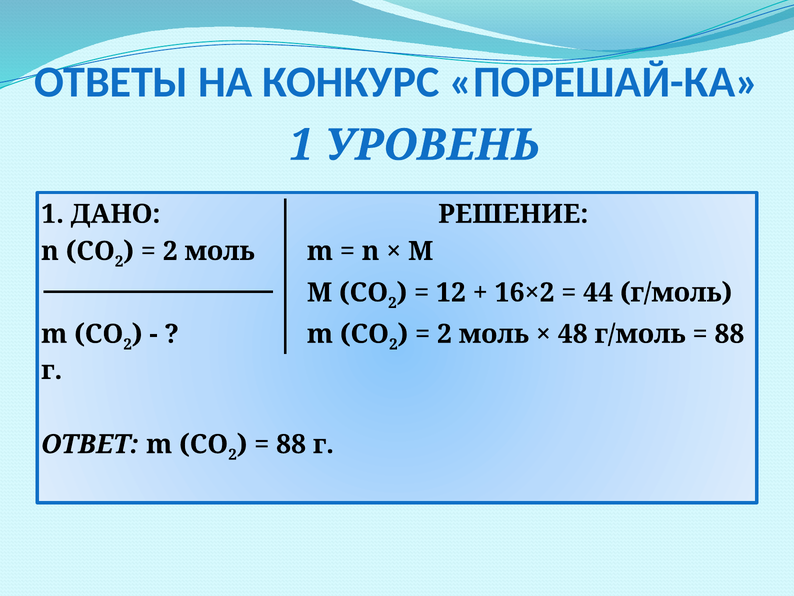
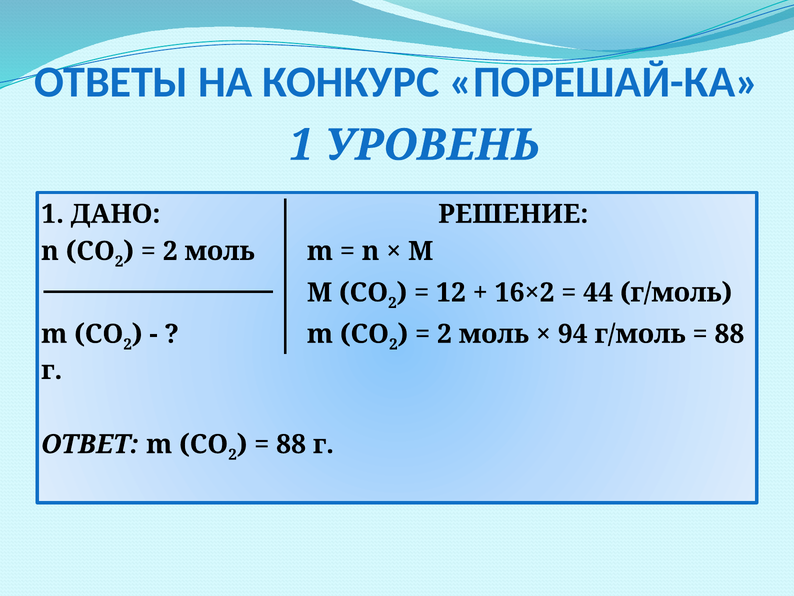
48: 48 -> 94 (573, 334)
